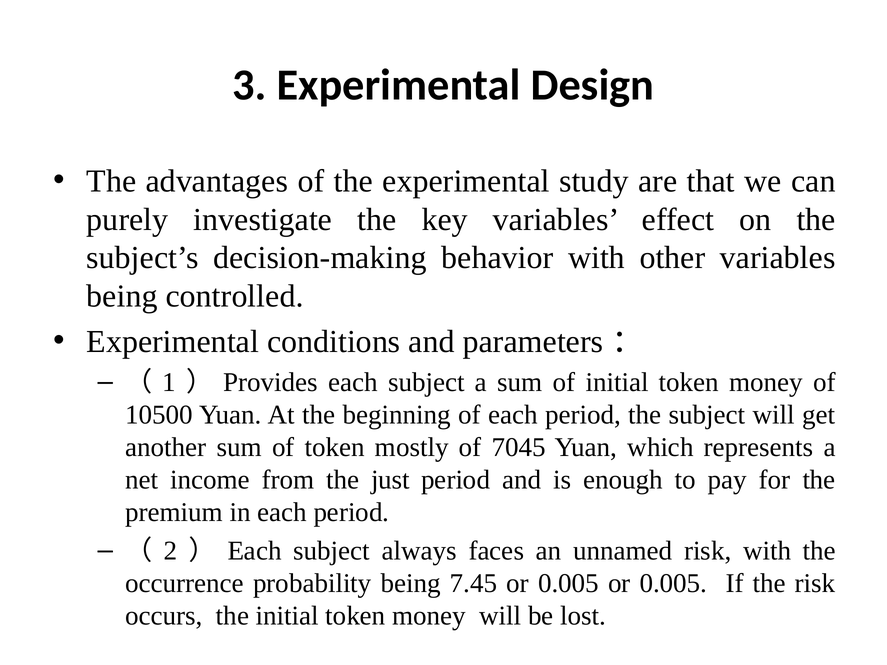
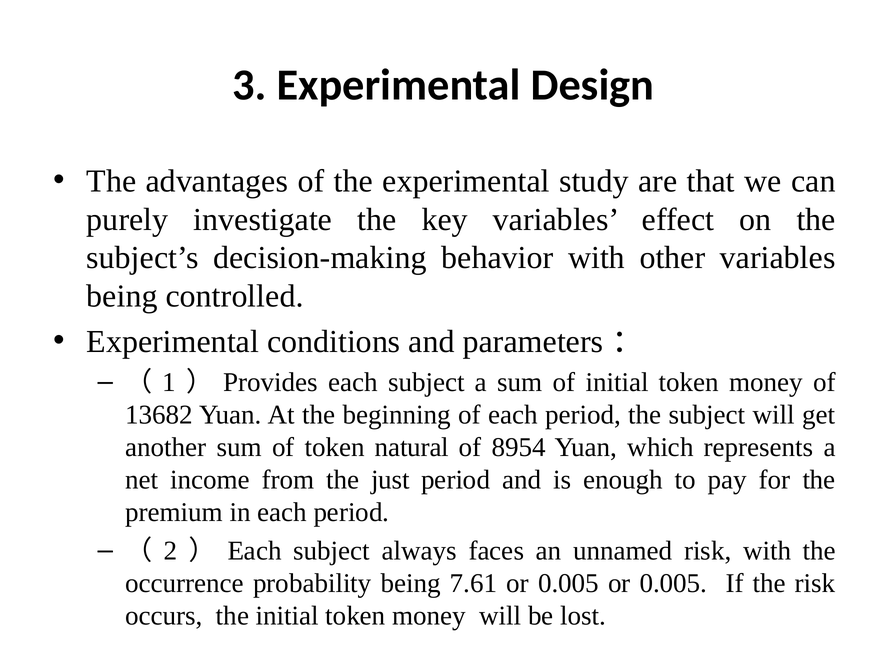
10500: 10500 -> 13682 (159, 415)
mostly: mostly -> natural (412, 448)
7045: 7045 -> 8954 (519, 448)
7.45: 7.45 -> 7.61 (474, 584)
